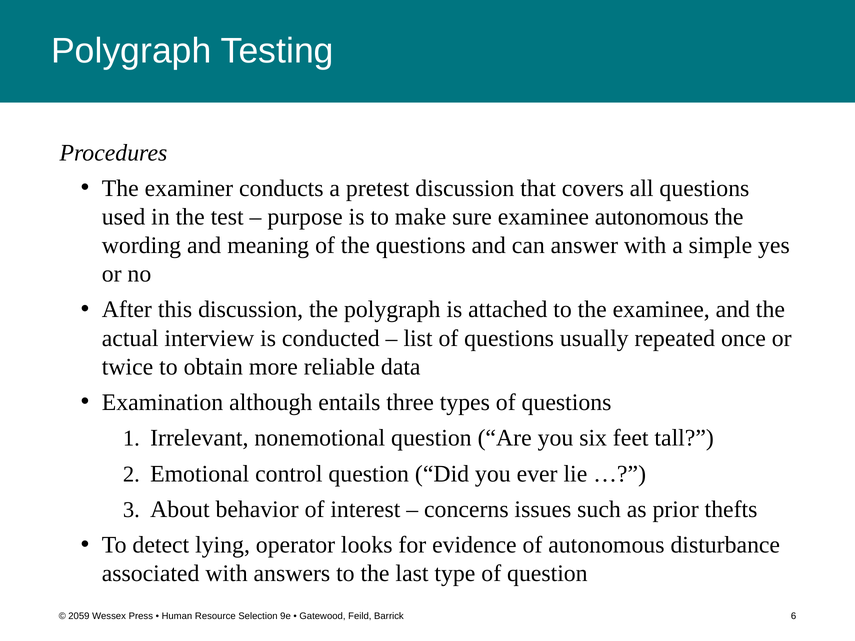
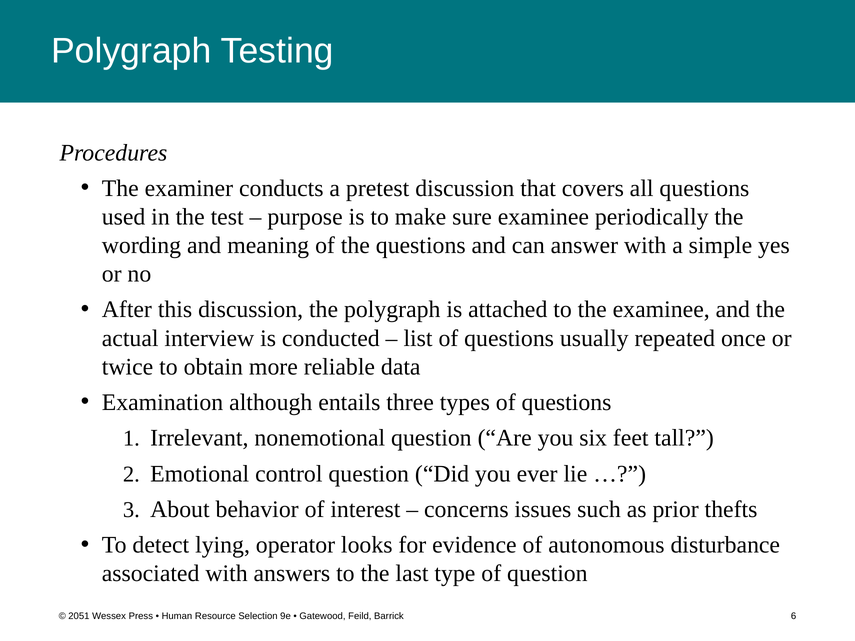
examinee autonomous: autonomous -> periodically (652, 217)
2059: 2059 -> 2051 (79, 616)
